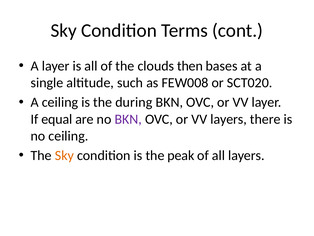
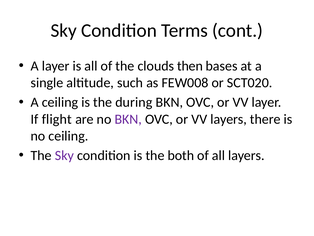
equal: equal -> flight (57, 119)
Sky colour: orange -> purple (64, 155)
peak: peak -> both (181, 155)
